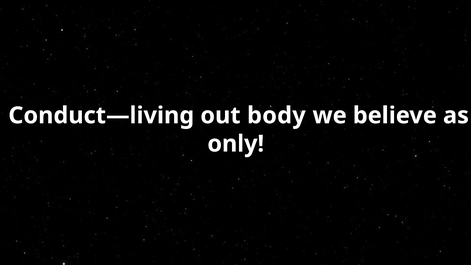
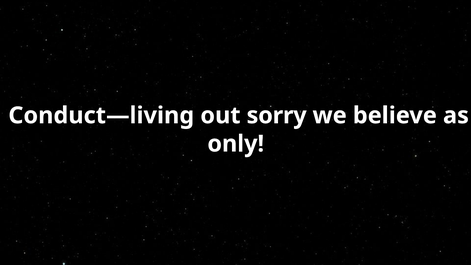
body: body -> sorry (277, 116)
